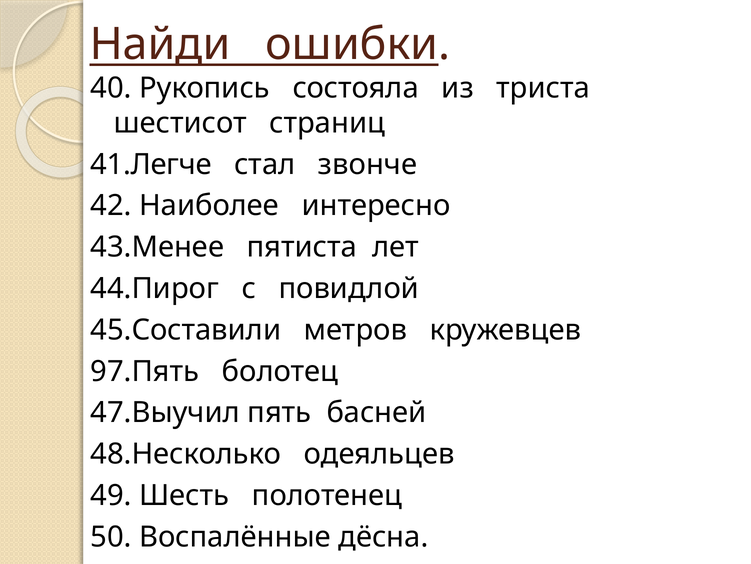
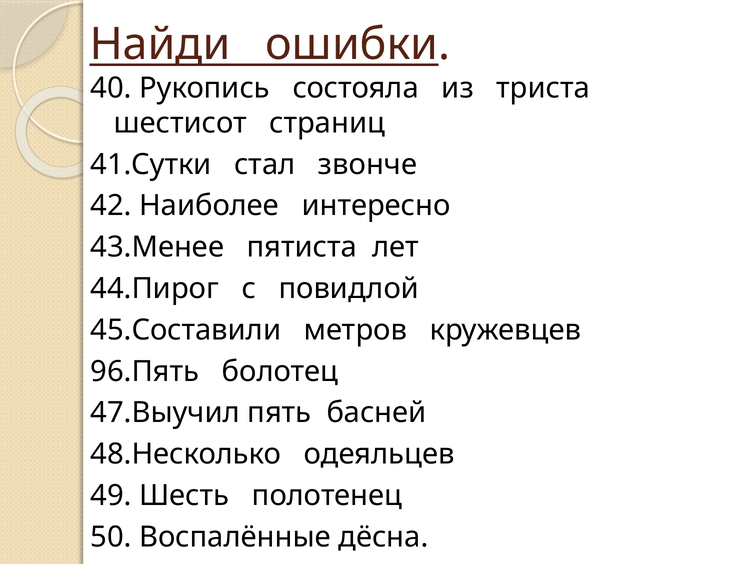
41.Легче: 41.Легче -> 41.Сутки (151, 164)
97.Пять: 97.Пять -> 96.Пять (145, 371)
